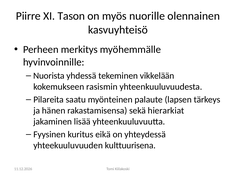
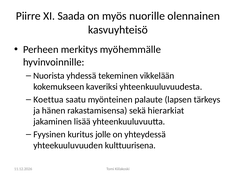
Tason: Tason -> Saada (71, 16)
rasismin: rasismin -> kaveriksi (102, 87)
Pilareita: Pilareita -> Koettua (48, 100)
eikä: eikä -> jolle (103, 134)
